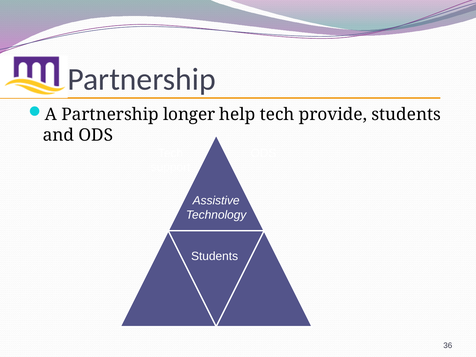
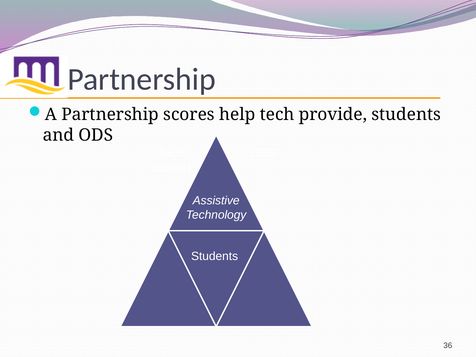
longer: longer -> scores (189, 115)
